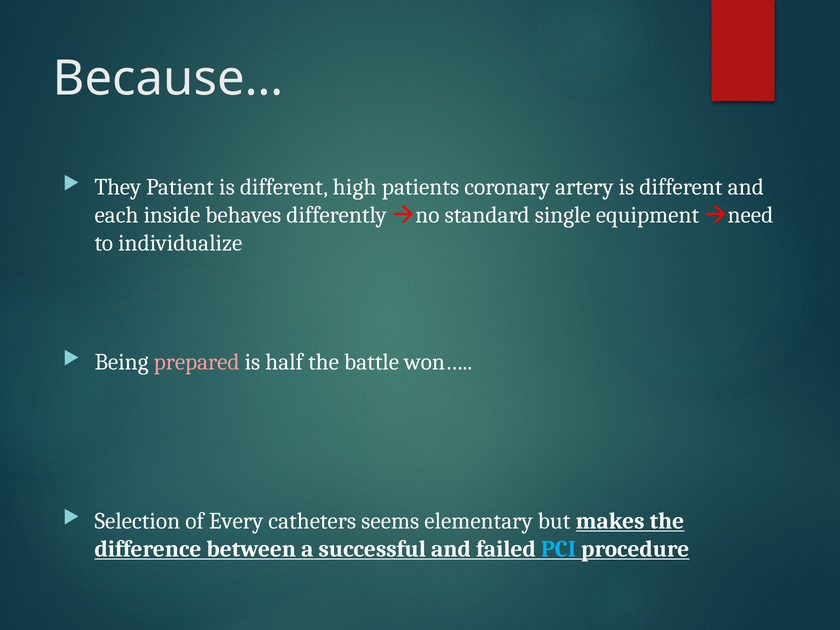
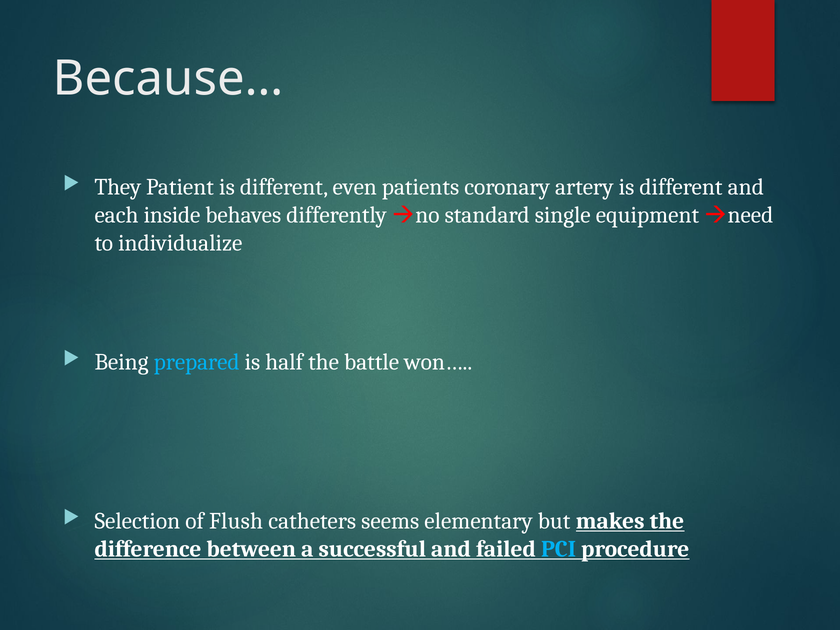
high: high -> even (355, 187)
prepared colour: pink -> light blue (197, 362)
Every: Every -> Flush (236, 521)
